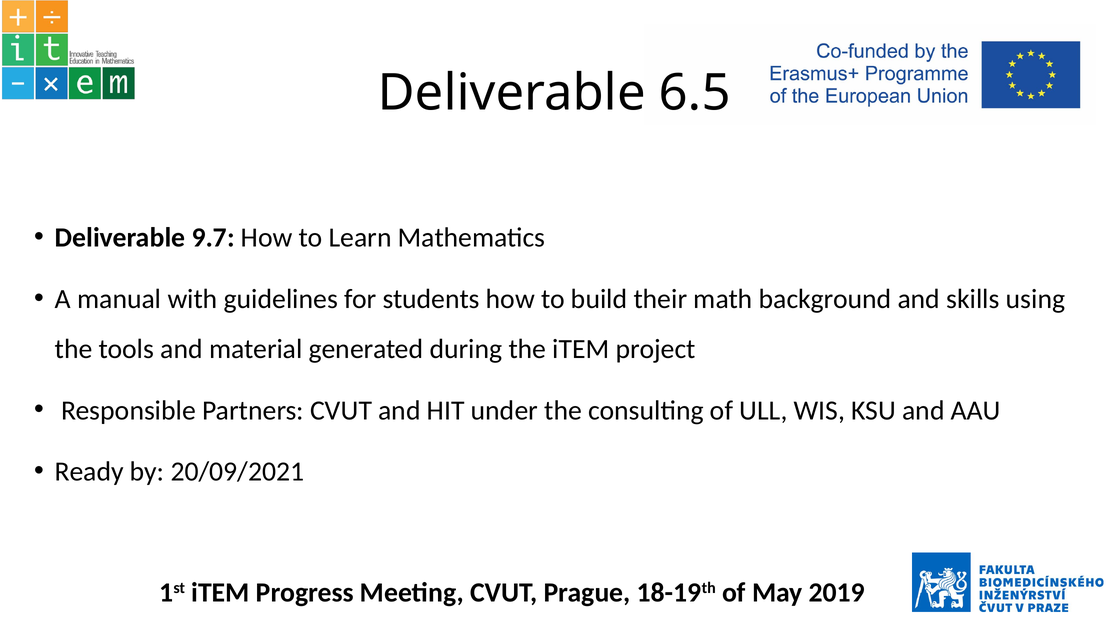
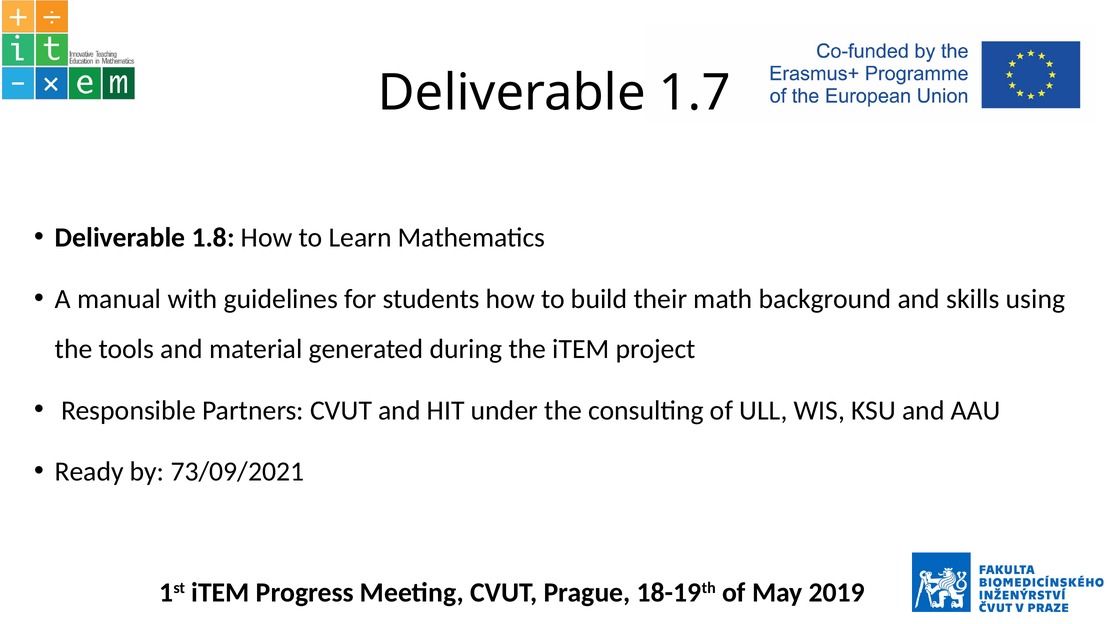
6.5: 6.5 -> 1.7 (695, 93)
9.7: 9.7 -> 1.8 (213, 237)
20/09/2021: 20/09/2021 -> 73/09/2021 (237, 472)
